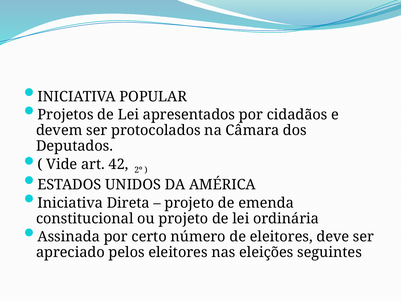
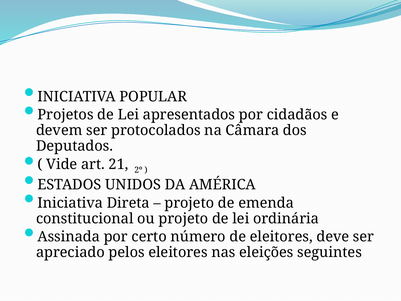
42: 42 -> 21 (118, 164)
